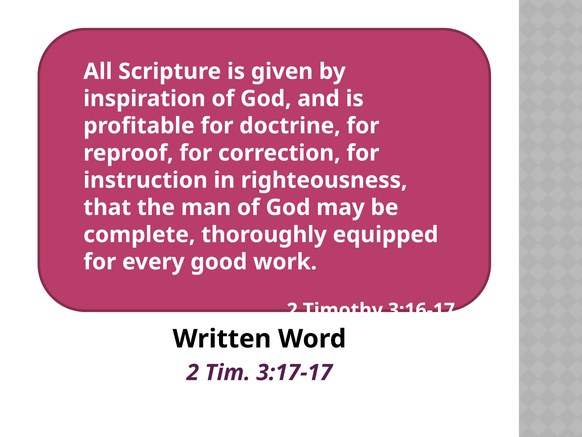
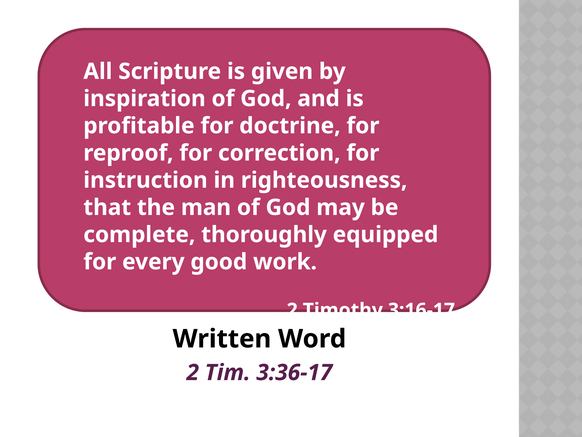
3:17-17: 3:17-17 -> 3:36-17 (294, 372)
